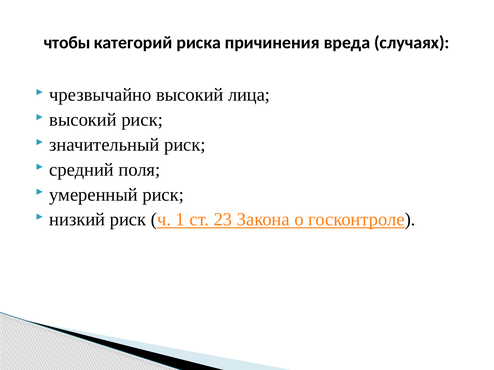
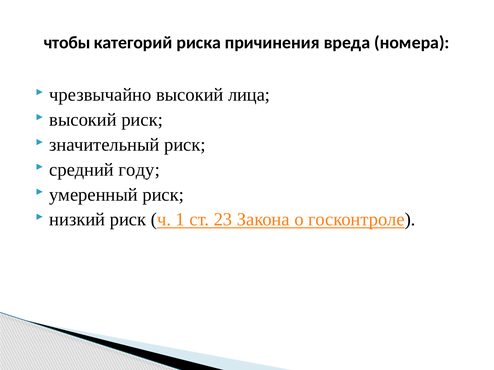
случаях: случаях -> номера (412, 43)
поля: поля -> году (139, 170)
